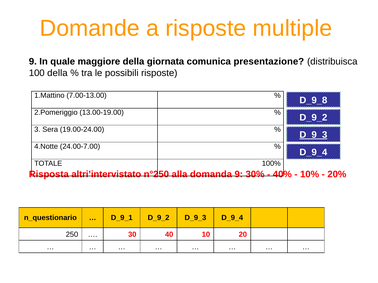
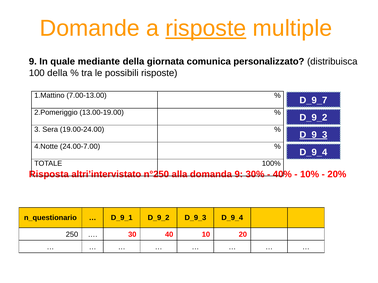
risposte underline: none -> present (206, 28)
maggiore: maggiore -> mediante (99, 62)
presentazione: presentazione -> personalizzato (269, 62)
D_9_8: D_9_8 -> D_9_7 (313, 100)
